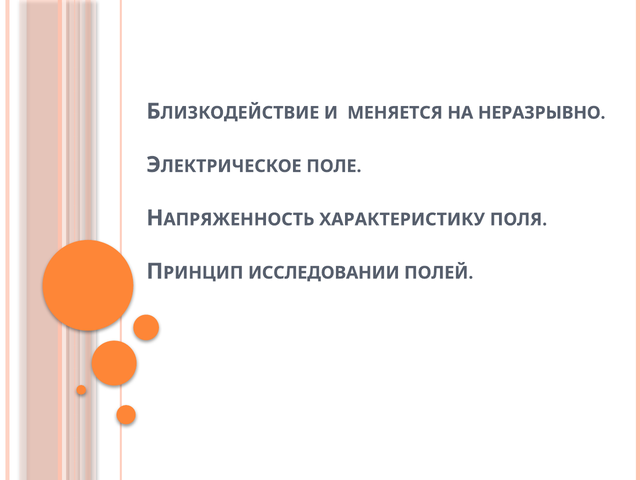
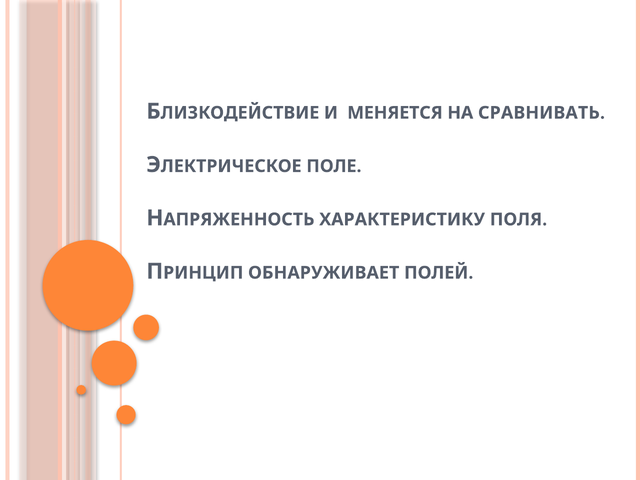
НЕРАЗРЫВНО: НЕРАЗРЫВНО -> СРАВНИВАТЬ (542, 113)
ИССЛЕДОВАНИИ: ИССЛЕДОВАНИИ -> ОБНАРУЖИВАЕТ (324, 273)
